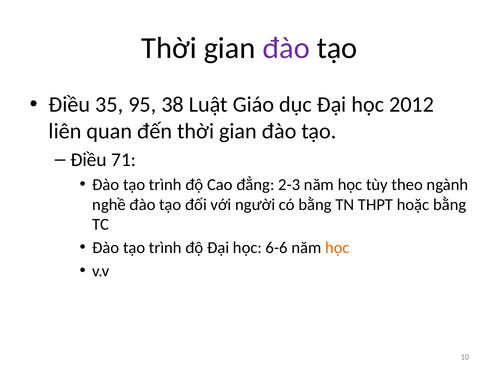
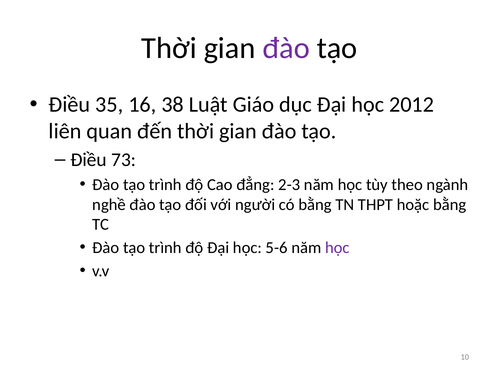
95: 95 -> 16 (142, 105)
71: 71 -> 73 (124, 160)
6-6: 6-6 -> 5-6 (277, 248)
học colour: orange -> purple (337, 248)
